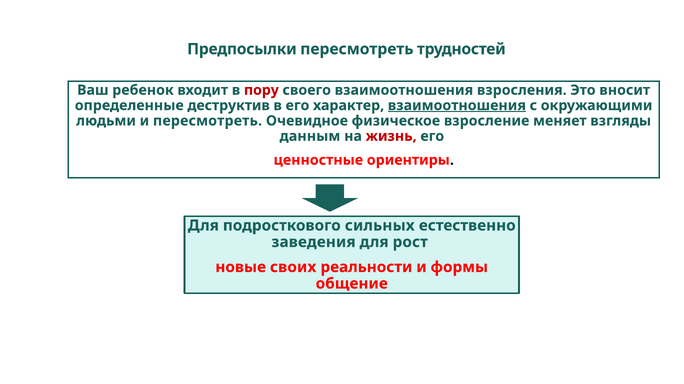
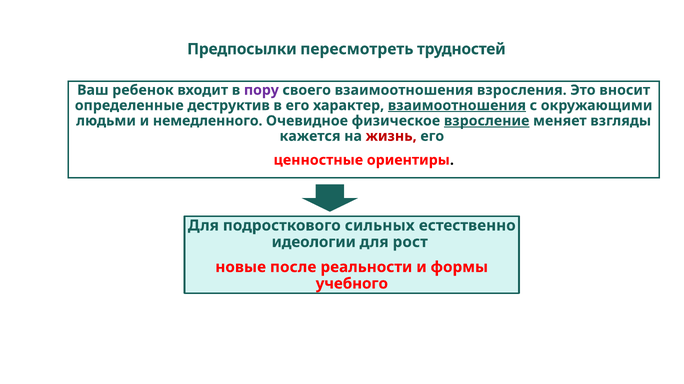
пору colour: red -> purple (261, 90)
и пересмотреть: пересмотреть -> немедленного (208, 121)
взросление underline: none -> present (487, 121)
данным: данным -> кажется (310, 136)
заведения: заведения -> идеологии (314, 242)
своих: своих -> после (293, 268)
общение: общение -> учебного (352, 284)
